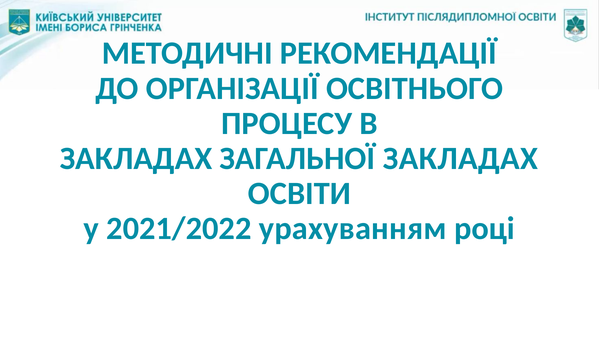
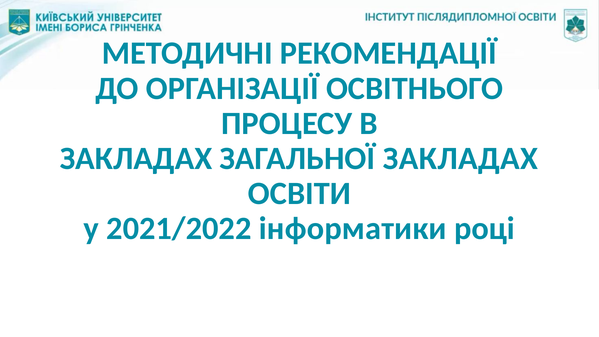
урахуванням: урахуванням -> інформатики (353, 228)
